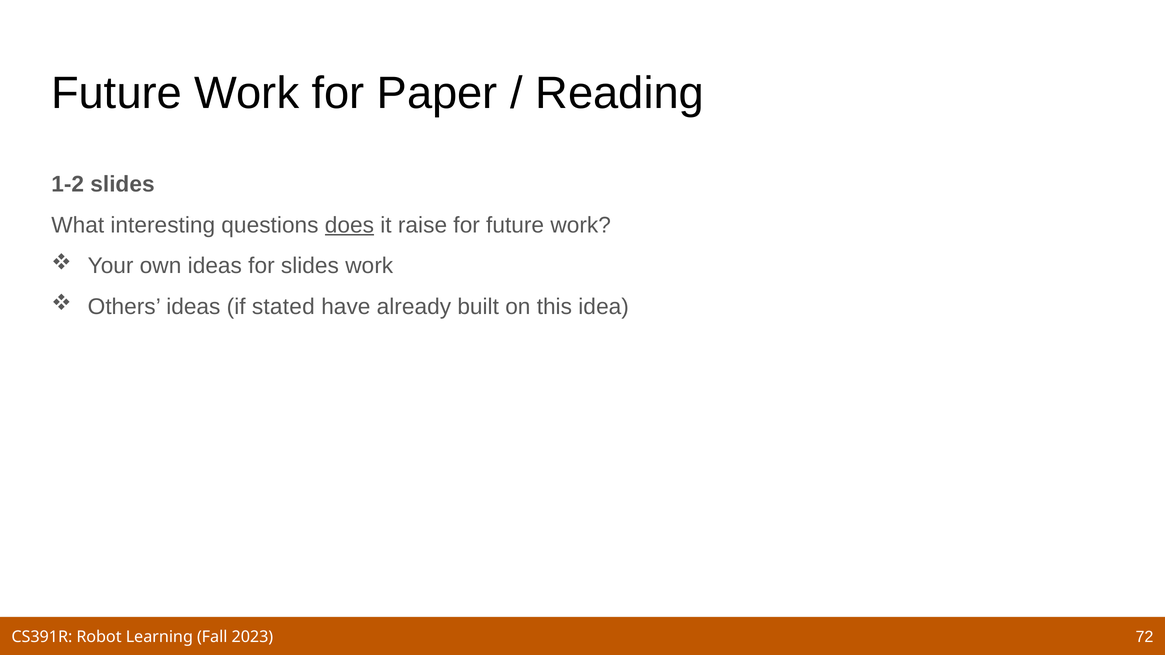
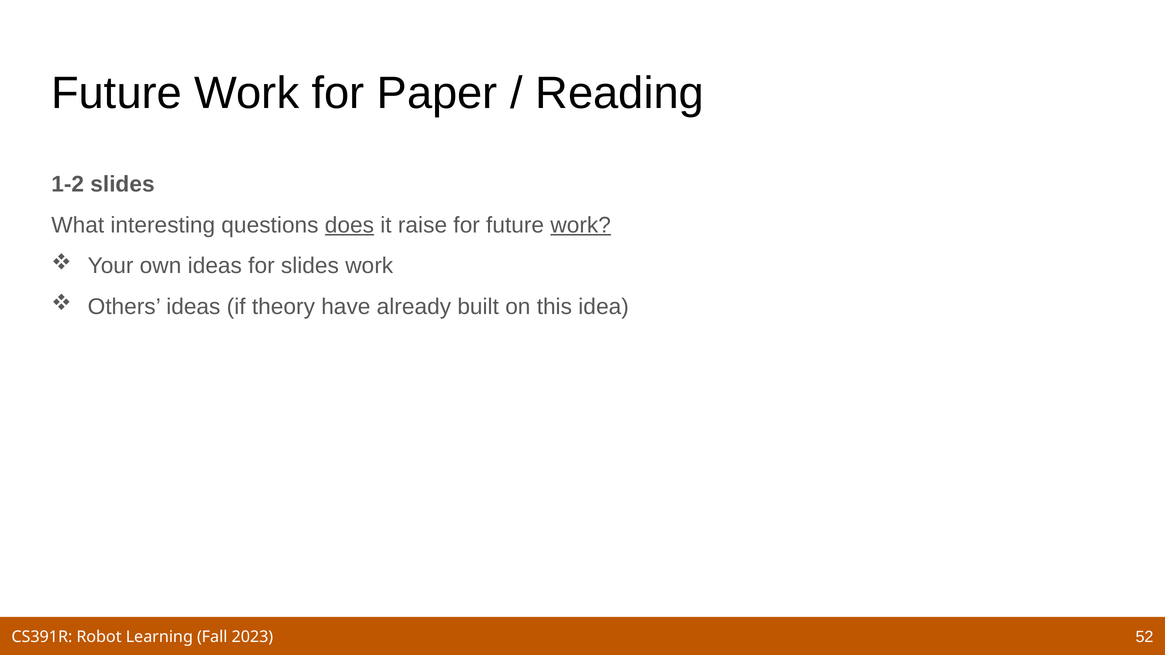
work underline: none -> present (581, 225)
stated: stated -> theory (283, 307)
72: 72 -> 52 (1144, 637)
